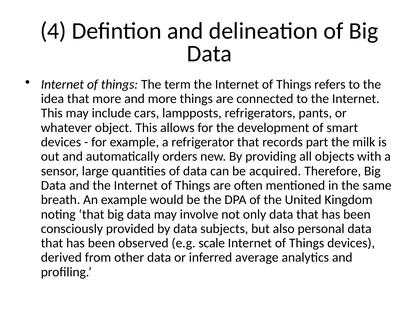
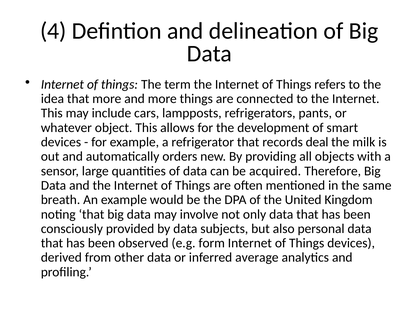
part: part -> deal (317, 142)
scale: scale -> form (212, 243)
